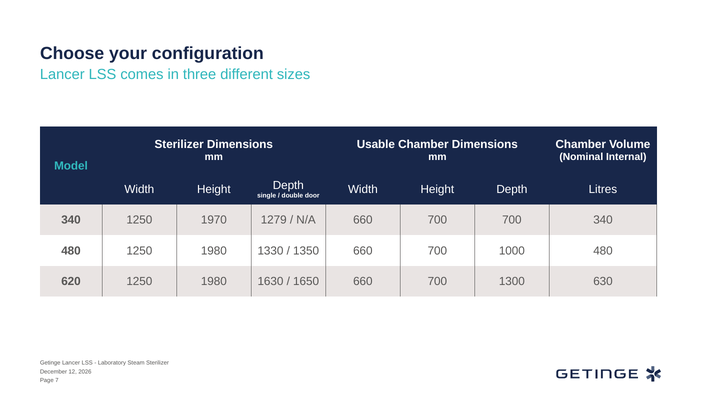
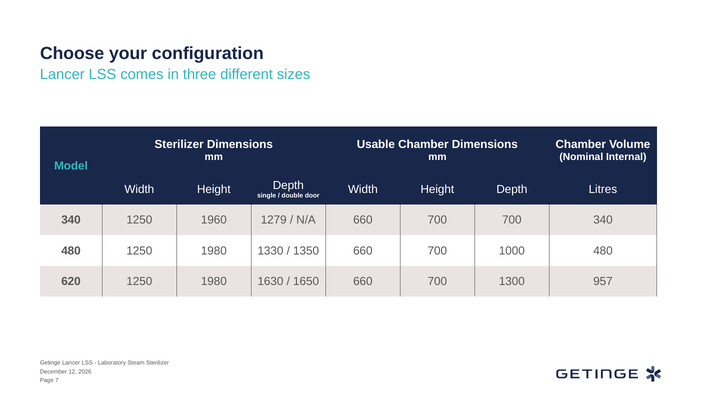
1970: 1970 -> 1960 (214, 220)
630: 630 -> 957 (603, 282)
